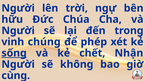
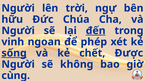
đến underline: none -> present (96, 31)
chúng: chúng -> ngoan (44, 42)
Nhận: Nhận -> Được (129, 53)
